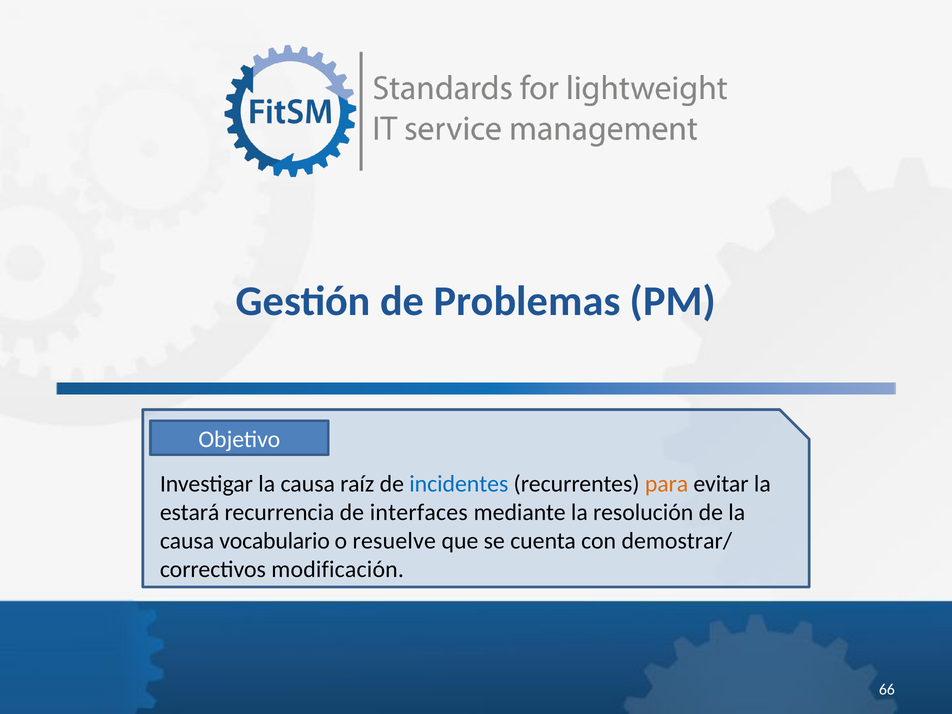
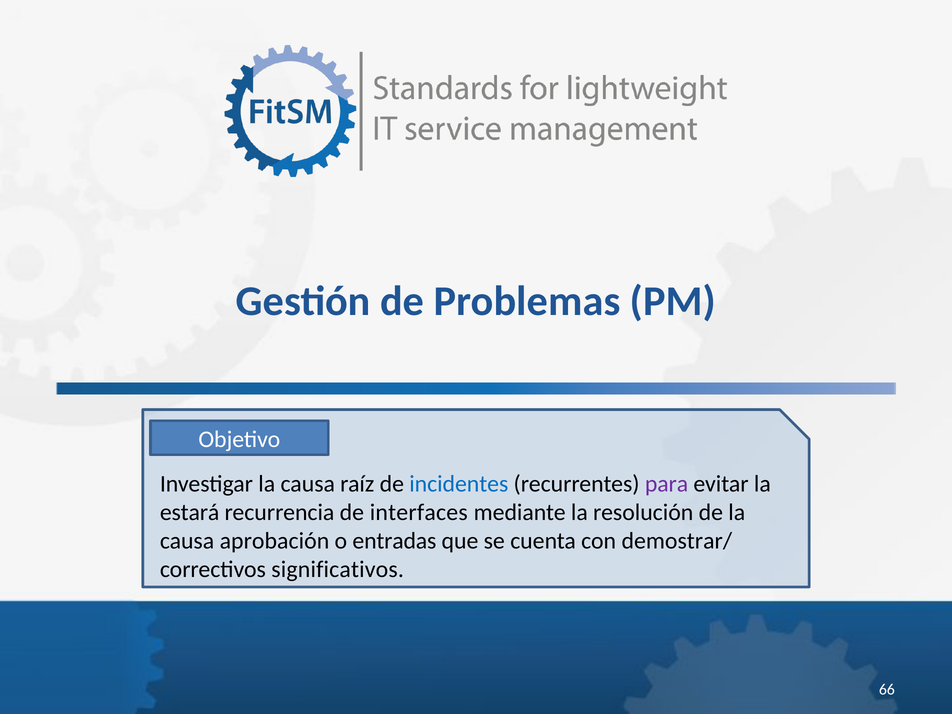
para colour: orange -> purple (667, 484)
vocabulario: vocabulario -> aprobación (274, 541)
resuelve: resuelve -> entradas (394, 541)
modificación: modificación -> significativos (338, 569)
